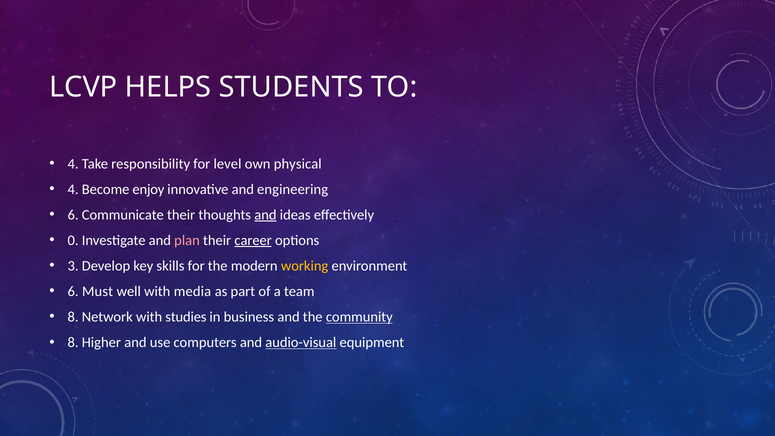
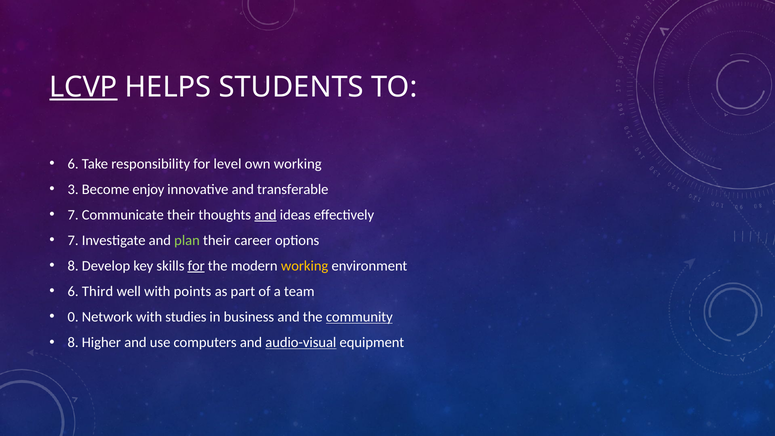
LCVP underline: none -> present (83, 87)
4: 4 -> 6 (73, 164)
own physical: physical -> working (298, 164)
4: 4 -> 3 (73, 189)
engineering: engineering -> transferable (293, 189)
6: 6 -> 7 (73, 215)
0: 0 -> 7 (73, 240)
plan colour: pink -> light green (187, 240)
career underline: present -> none (253, 240)
3: 3 -> 8 (73, 266)
for underline: none -> present (196, 266)
Must: Must -> Third (98, 291)
media: media -> points (192, 291)
8: 8 -> 0 (73, 317)
